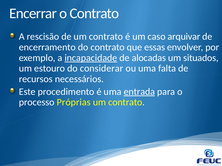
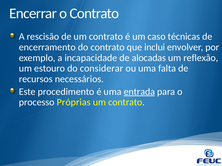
arquivar: arquivar -> técnicas (184, 37)
essas: essas -> inclui (155, 47)
incapacidade underline: present -> none (91, 58)
situados: situados -> reflexão (201, 58)
